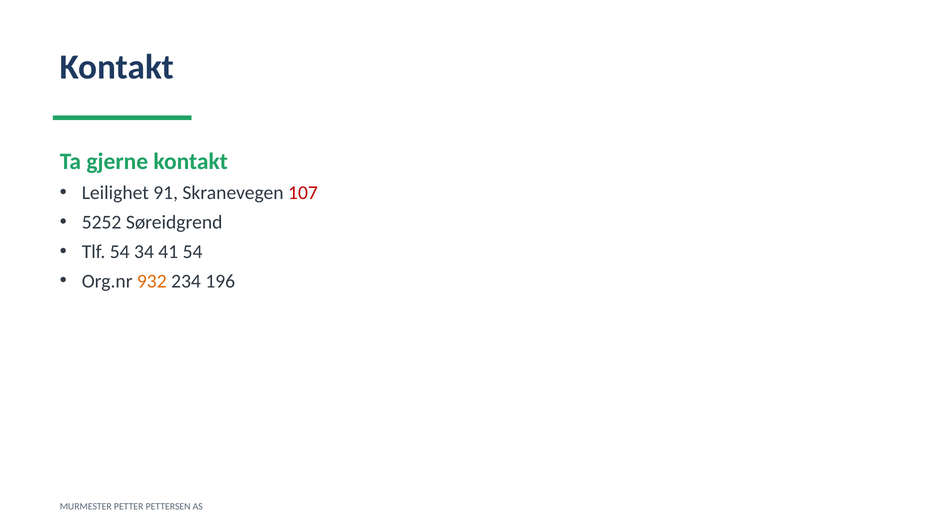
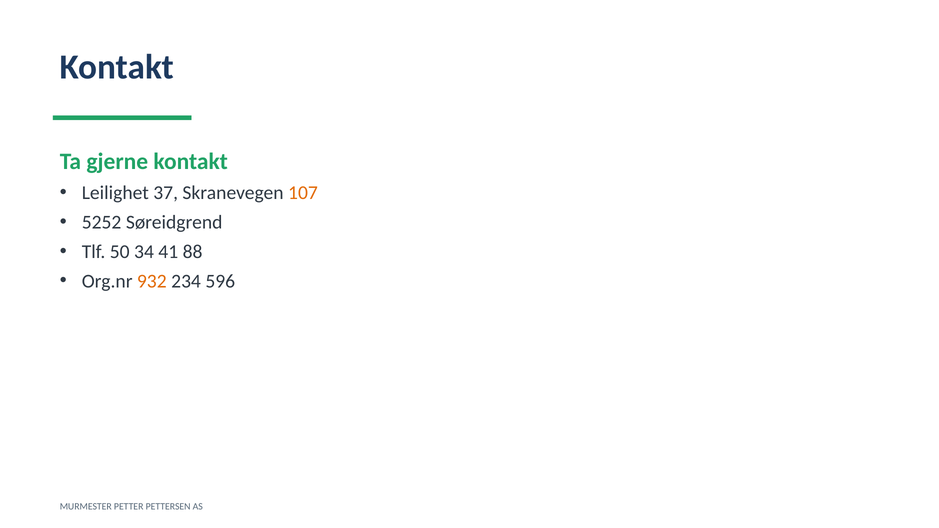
91: 91 -> 37 (166, 193)
107 colour: red -> orange (303, 193)
Tlf 54: 54 -> 50 (120, 252)
41 54: 54 -> 88 (193, 252)
196: 196 -> 596 (220, 281)
